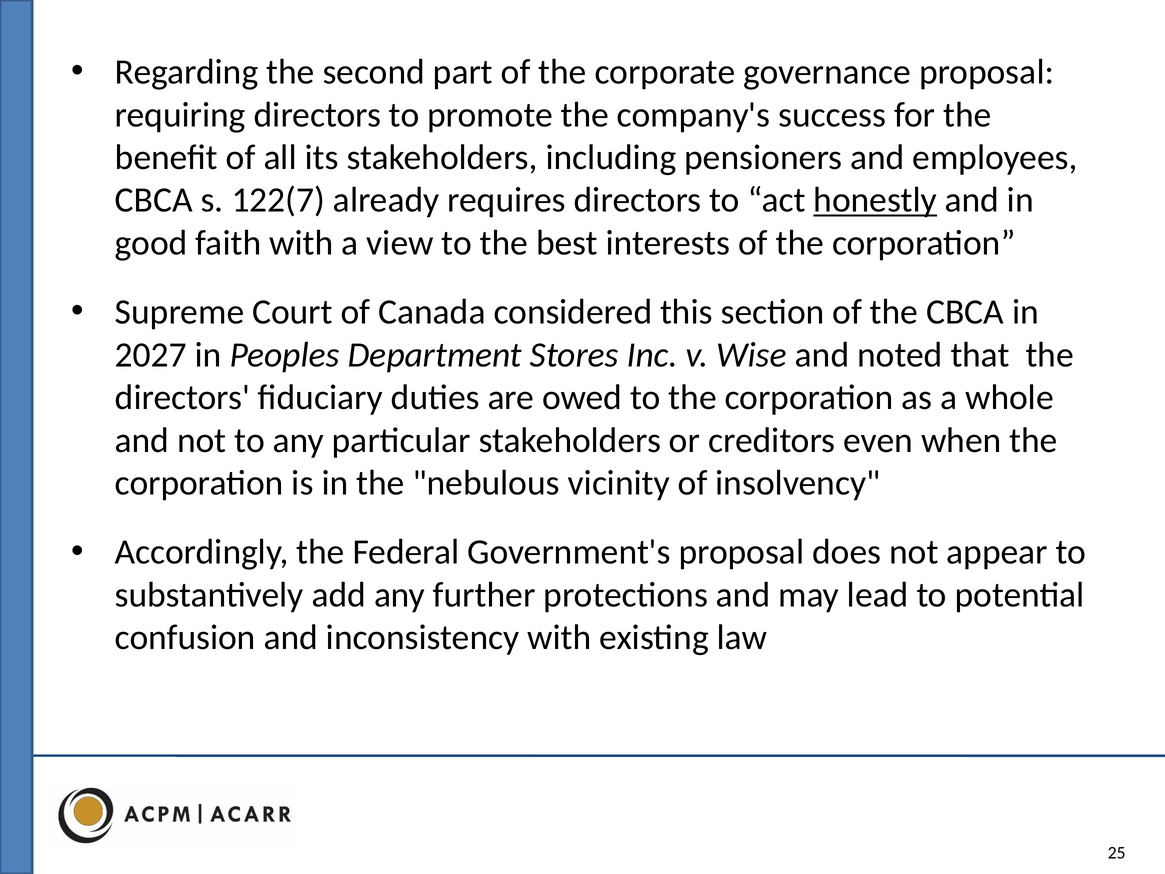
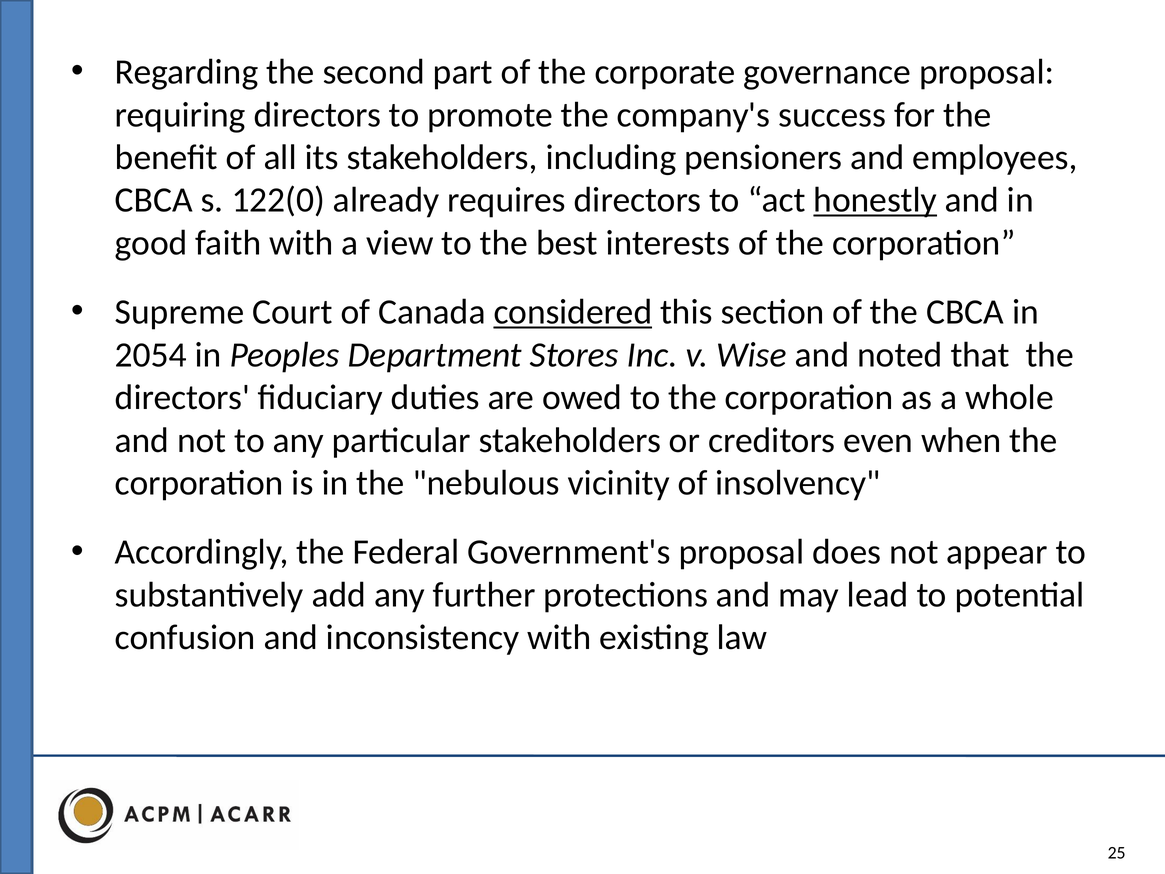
122(7: 122(7 -> 122(0 (278, 200)
considered underline: none -> present (573, 312)
2027: 2027 -> 2054 (151, 355)
